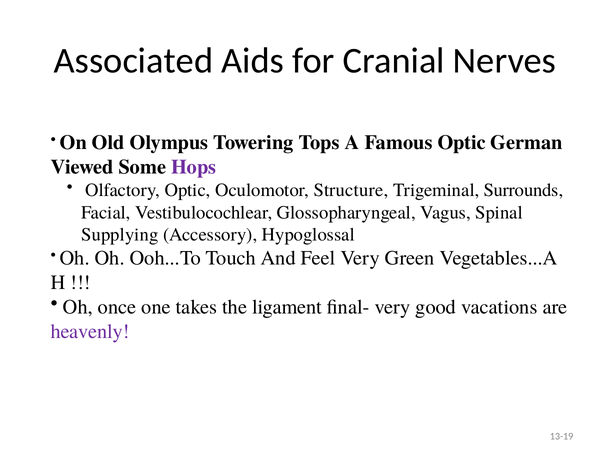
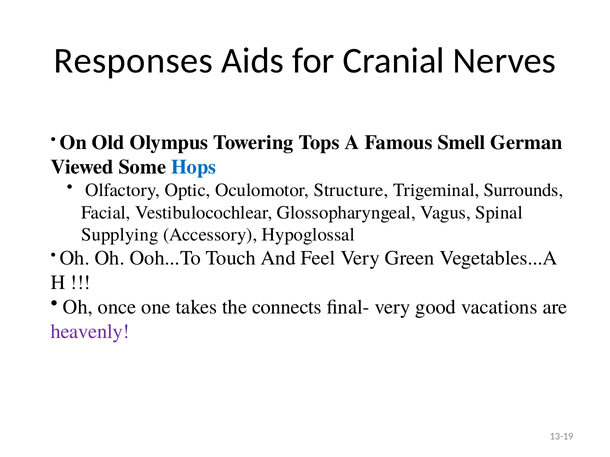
Associated: Associated -> Responses (133, 61)
Famous Optic: Optic -> Smell (462, 143)
Hops colour: purple -> blue (194, 167)
ligament: ligament -> connects (287, 307)
